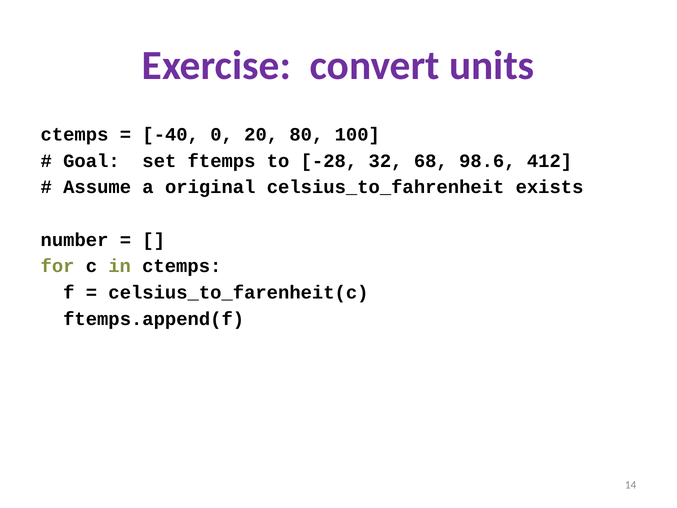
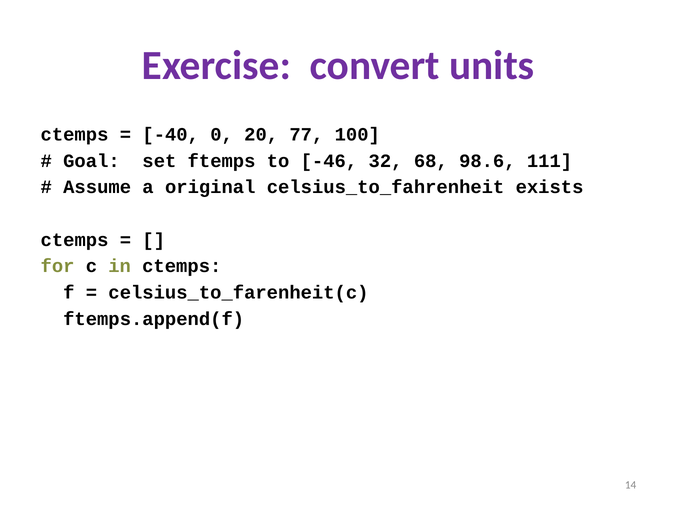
80: 80 -> 77 (306, 134)
-28: -28 -> -46 (329, 161)
412: 412 -> 111 (550, 161)
number: number -> ctemps (75, 240)
